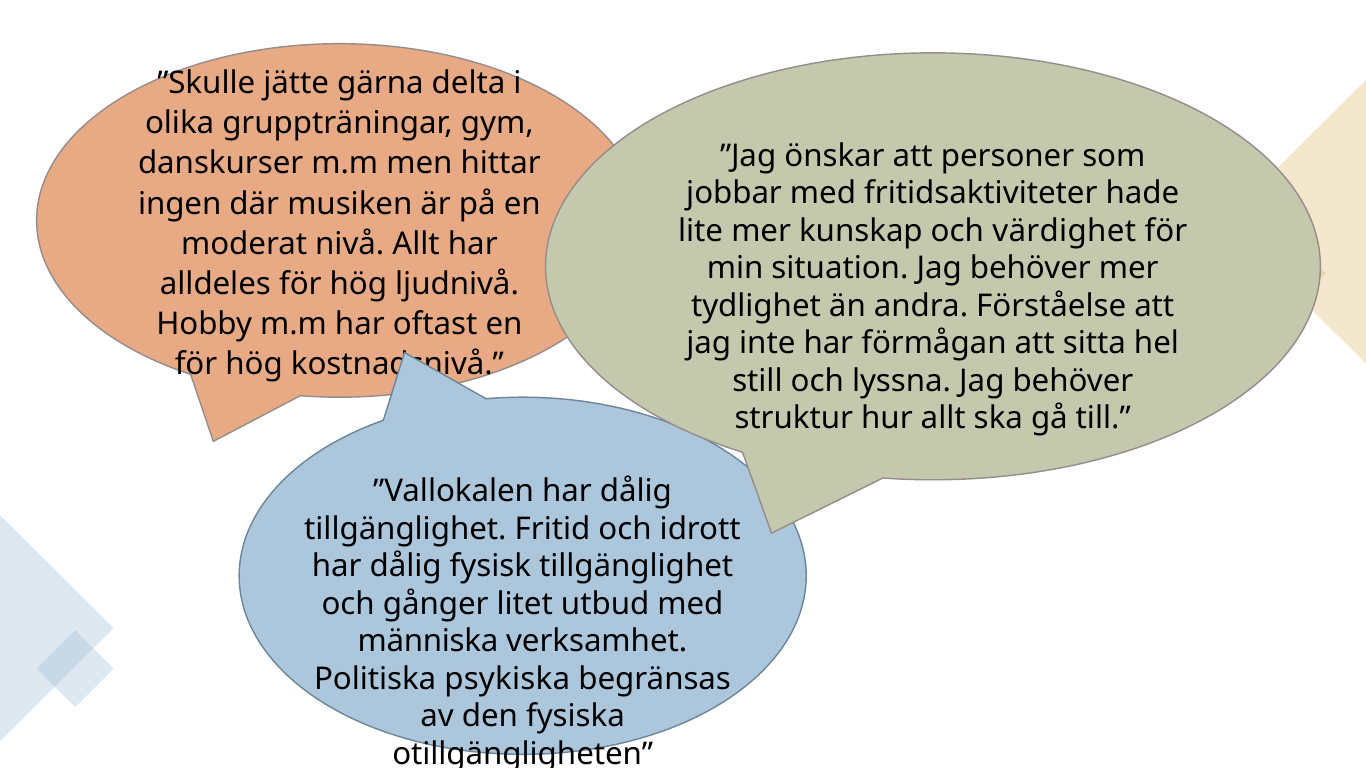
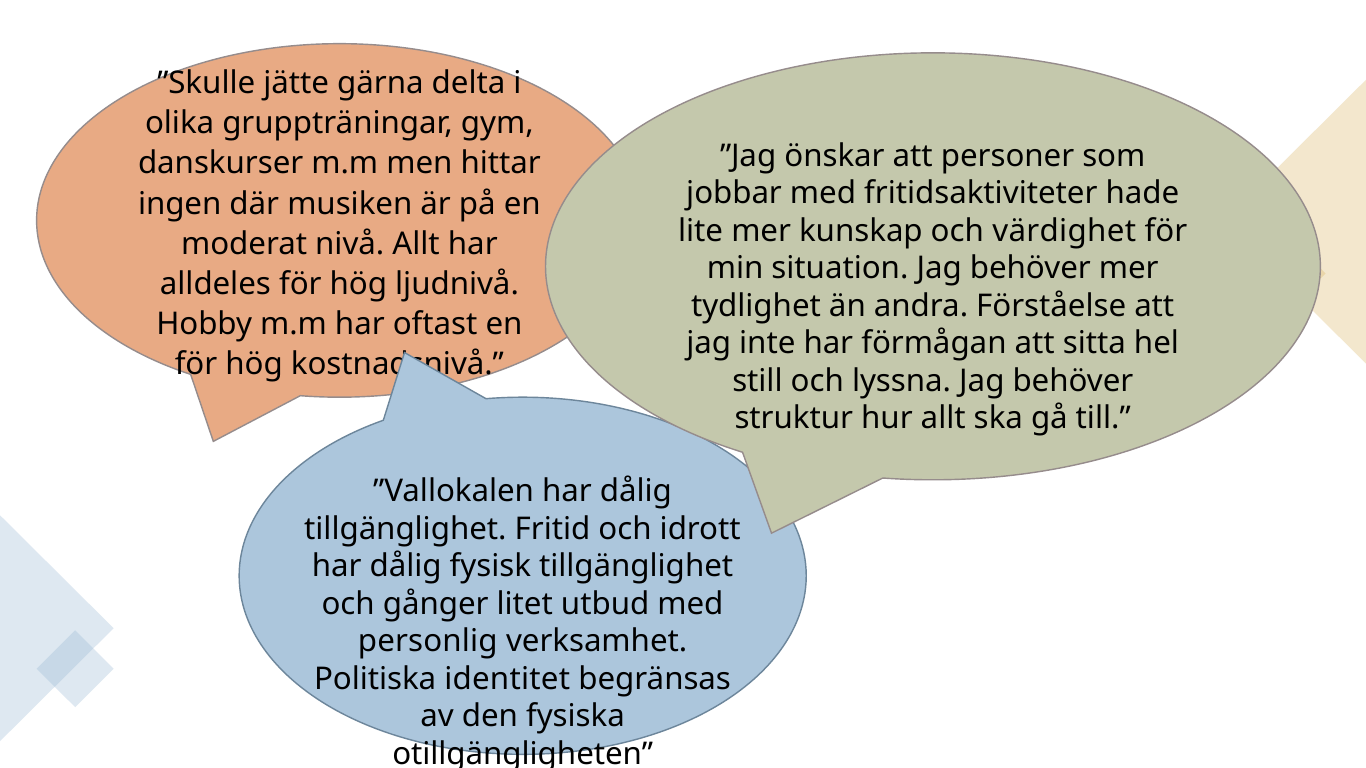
människa: människa -> personlig (428, 642)
psykiska: psykiska -> identitet (507, 679)
